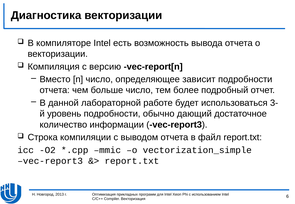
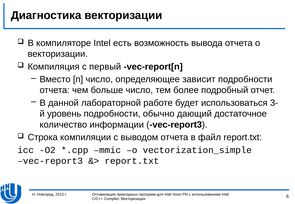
версию: версию -> первый (105, 67)
